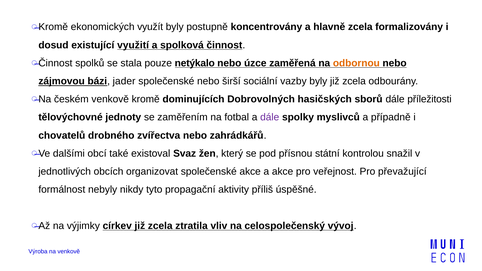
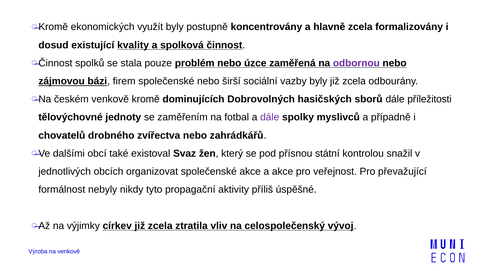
využití: využití -> kvality (133, 45)
netýkalo: netýkalo -> problém (195, 63)
odbornou colour: orange -> purple (356, 63)
jader: jader -> firem (124, 81)
